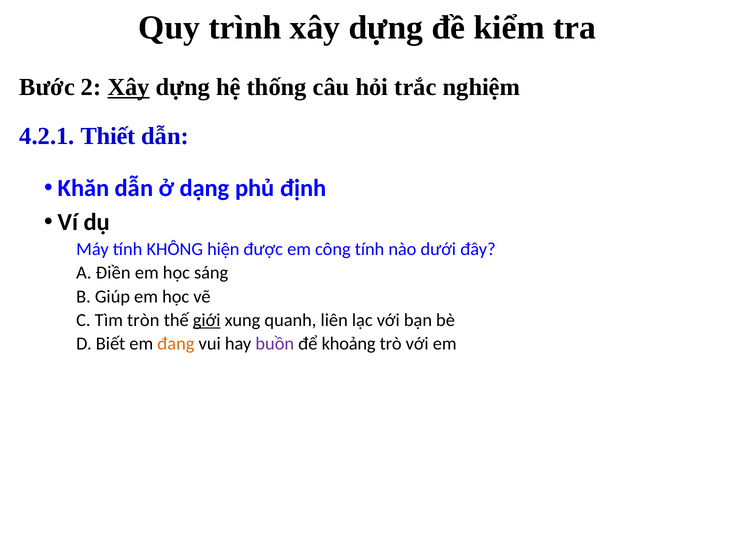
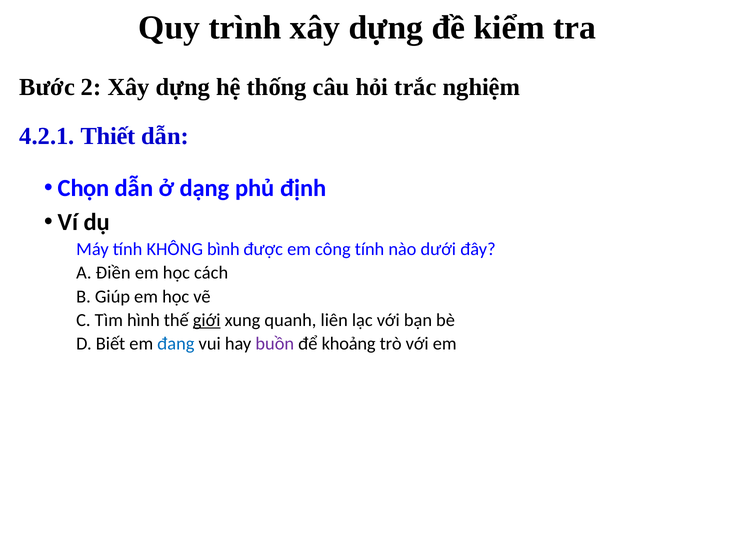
Xây underline: present -> none (129, 87)
Khăn: Khăn -> Chọn (84, 188)
hiện: hiện -> bình (223, 249)
sáng: sáng -> cách (211, 273)
tròn: tròn -> hình (143, 320)
đang colour: orange -> blue (176, 344)
